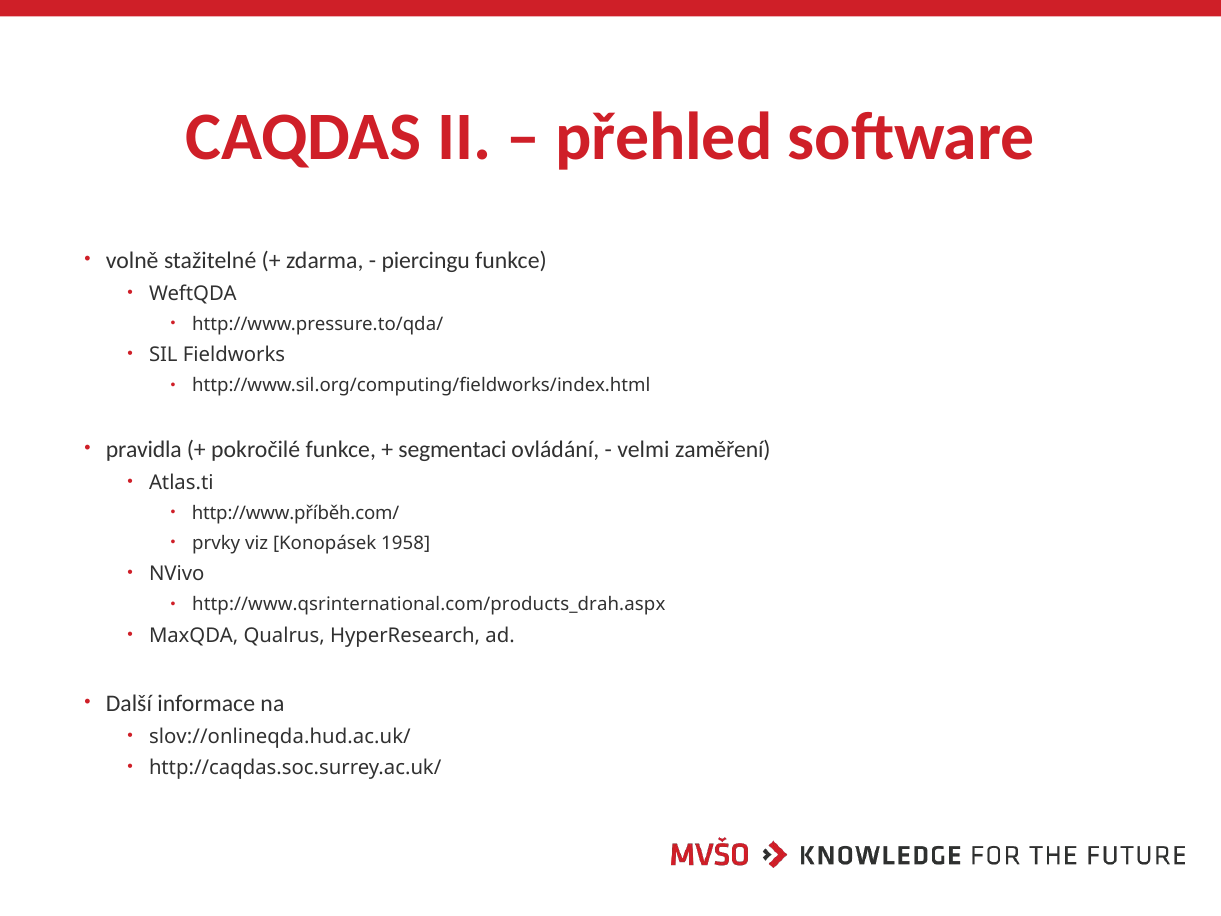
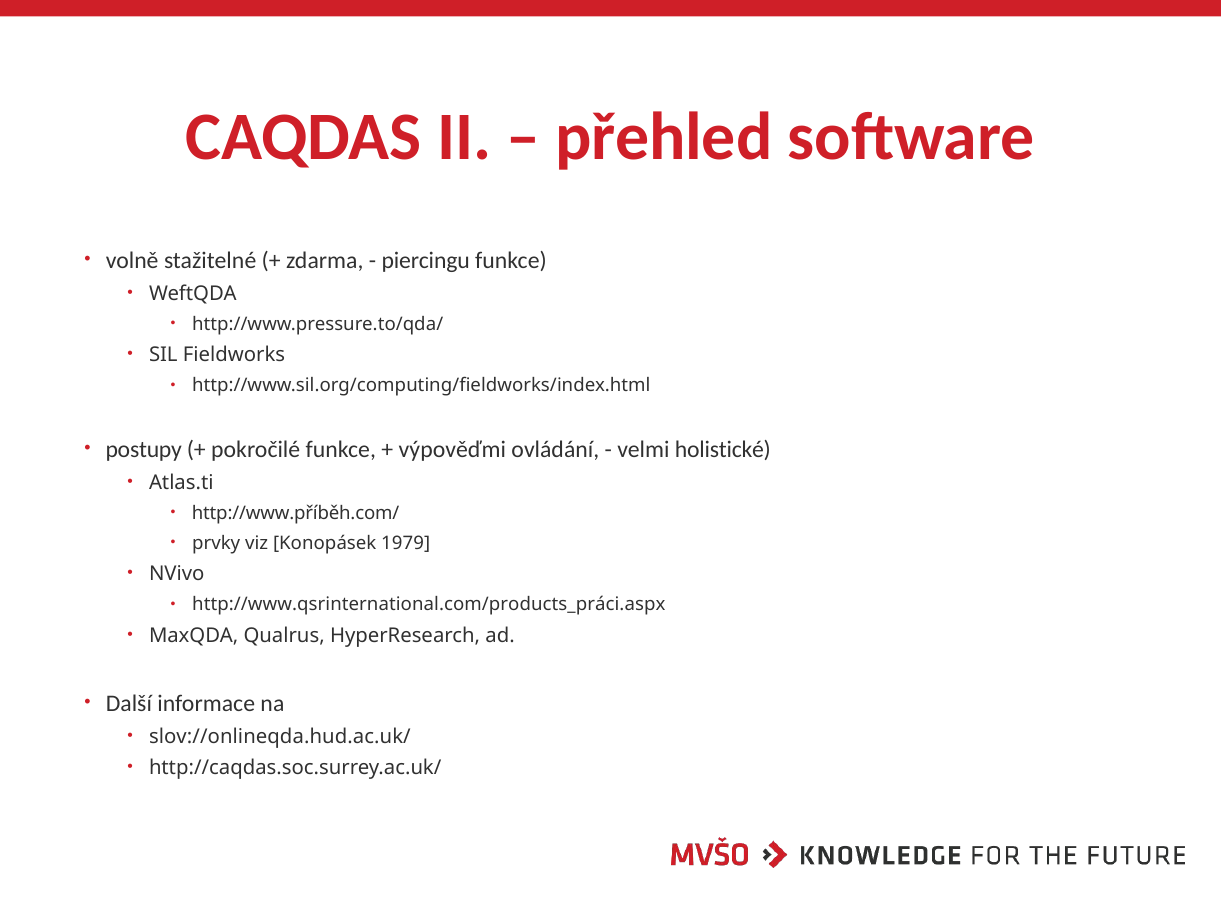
pravidla: pravidla -> postupy (144, 449)
segmentaci: segmentaci -> výpověďmi (452, 449)
zaměření: zaměření -> holistické (723, 449)
1958: 1958 -> 1979 (406, 543)
http://www.qsrinternational.com/products_drah.aspx: http://www.qsrinternational.com/products_drah.aspx -> http://www.qsrinternational.com/products_práci.aspx (429, 605)
